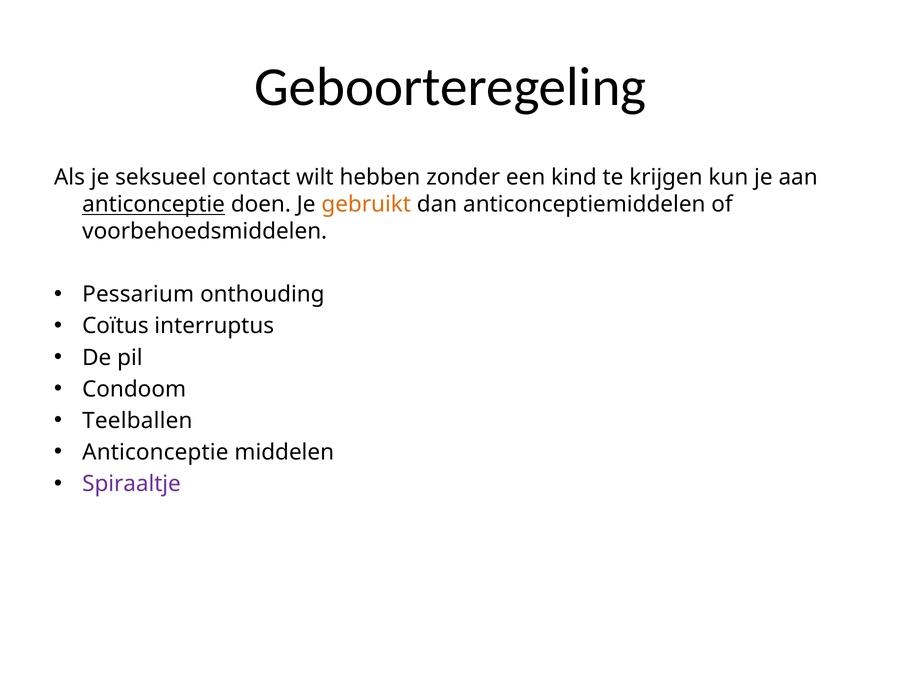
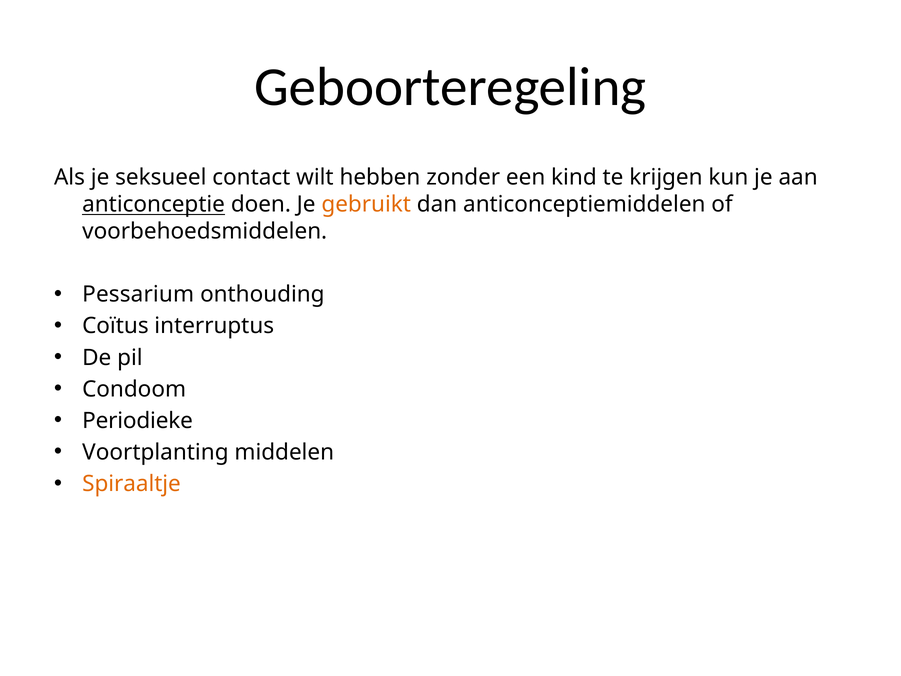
Teelballen: Teelballen -> Periodieke (138, 421)
Anticonceptie: Anticonceptie -> Voortplanting (155, 452)
Spiraaltje colour: purple -> orange (132, 484)
